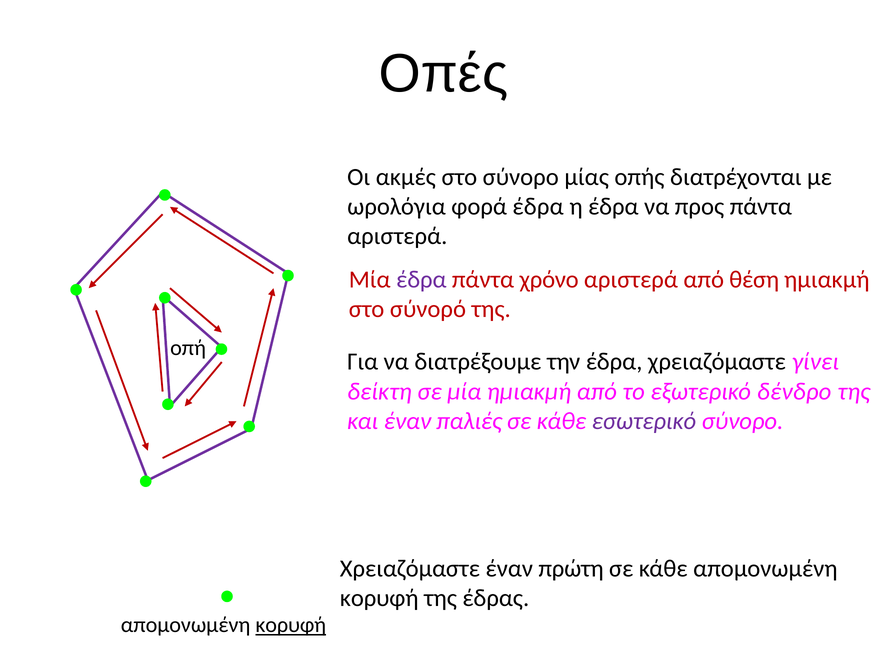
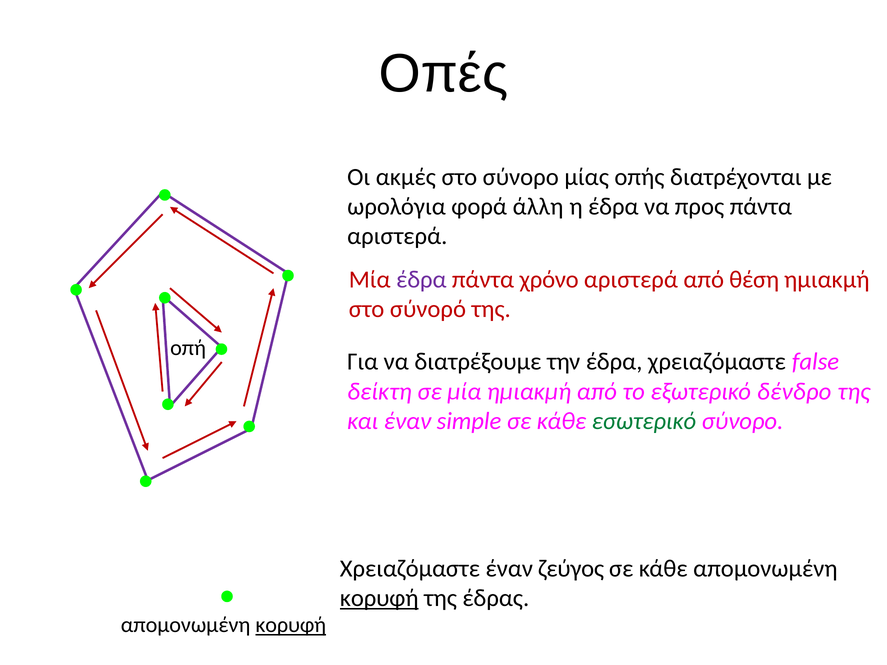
φορά έδρα: έδρα -> άλλη (538, 207)
γίνει: γίνει -> false (816, 362)
παλιές: παλιές -> simple (469, 421)
εσωτερικό colour: purple -> green (644, 421)
πρώτη: πρώτη -> ζεύγος (571, 569)
κορυφή underline: none -> present (379, 598)
